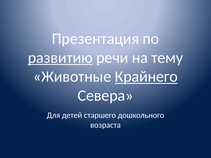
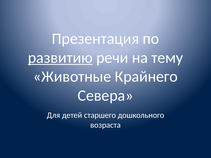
Крайнего underline: present -> none (146, 77)
